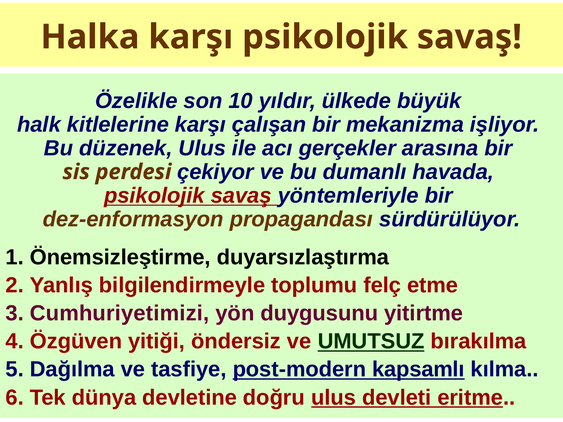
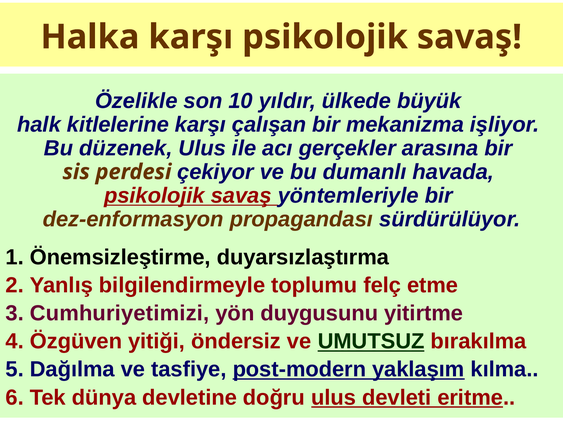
kapsamlı: kapsamlı -> yaklaşım (418, 370)
